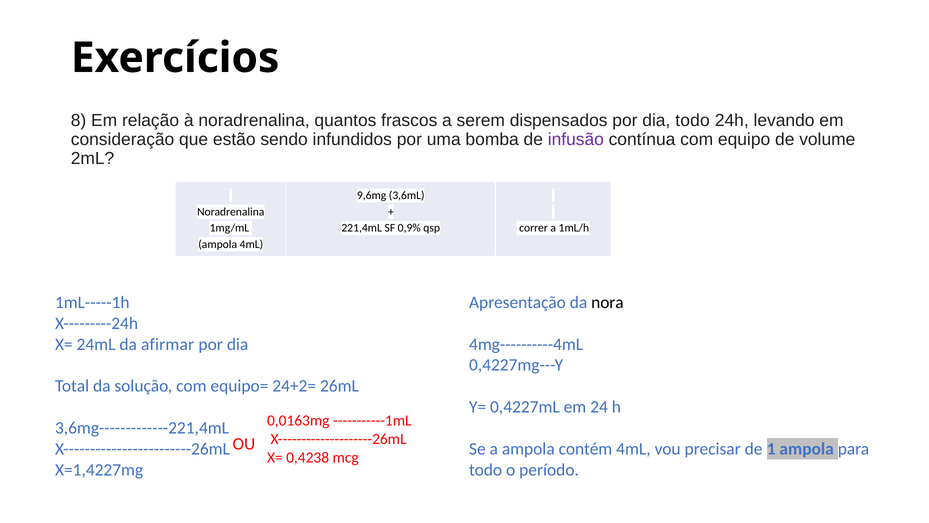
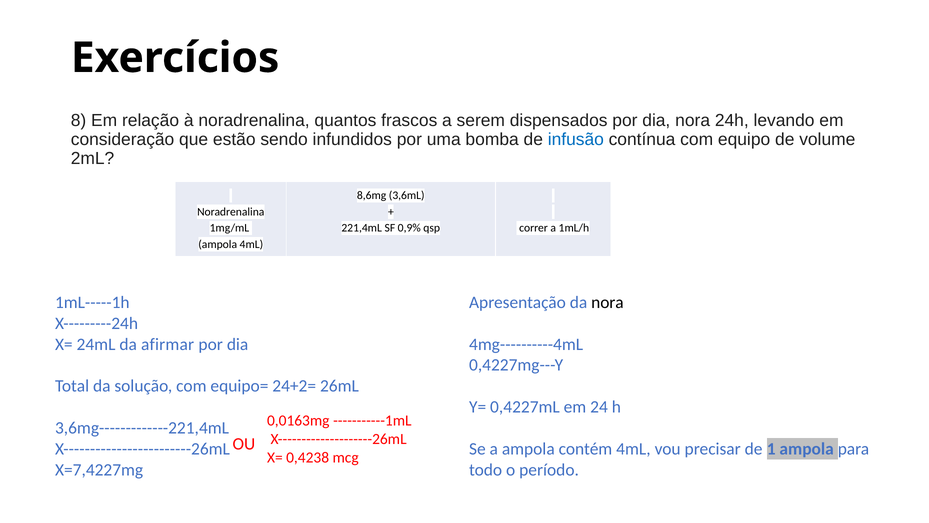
dia todo: todo -> nora (693, 120)
infusão colour: purple -> blue (576, 139)
9,6mg: 9,6mg -> 8,6mg (372, 195)
X=1,4227mg: X=1,4227mg -> X=7,4227mg (99, 469)
